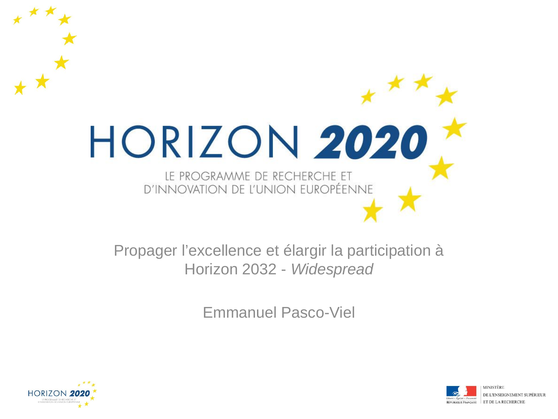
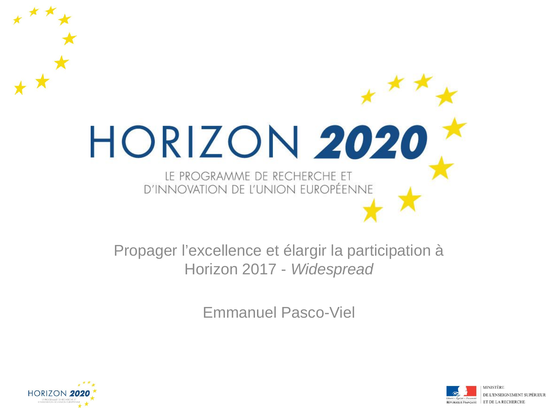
2032: 2032 -> 2017 (260, 269)
